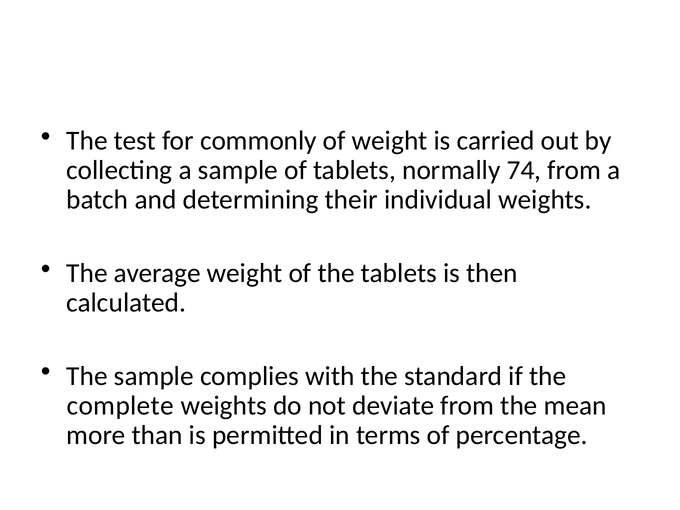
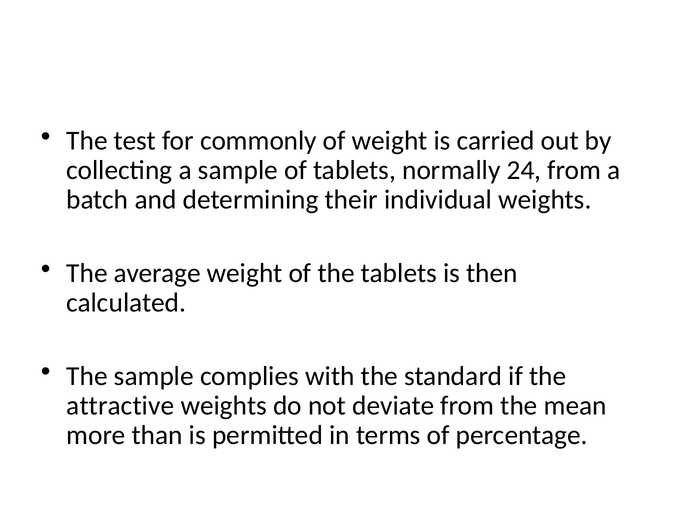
74: 74 -> 24 (524, 170)
complete: complete -> attractive (120, 406)
